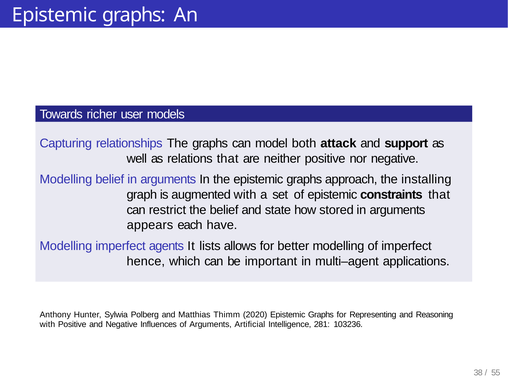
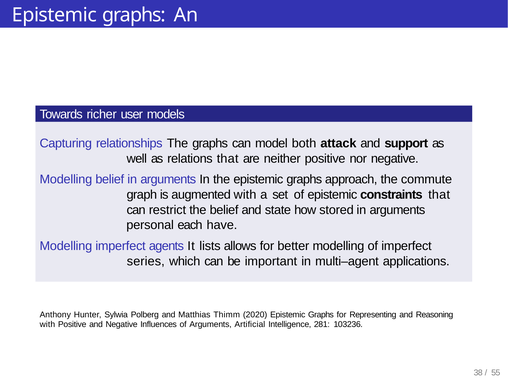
installing: installing -> commute (426, 180)
appears: appears -> personal (150, 225)
hence: hence -> series (146, 262)
